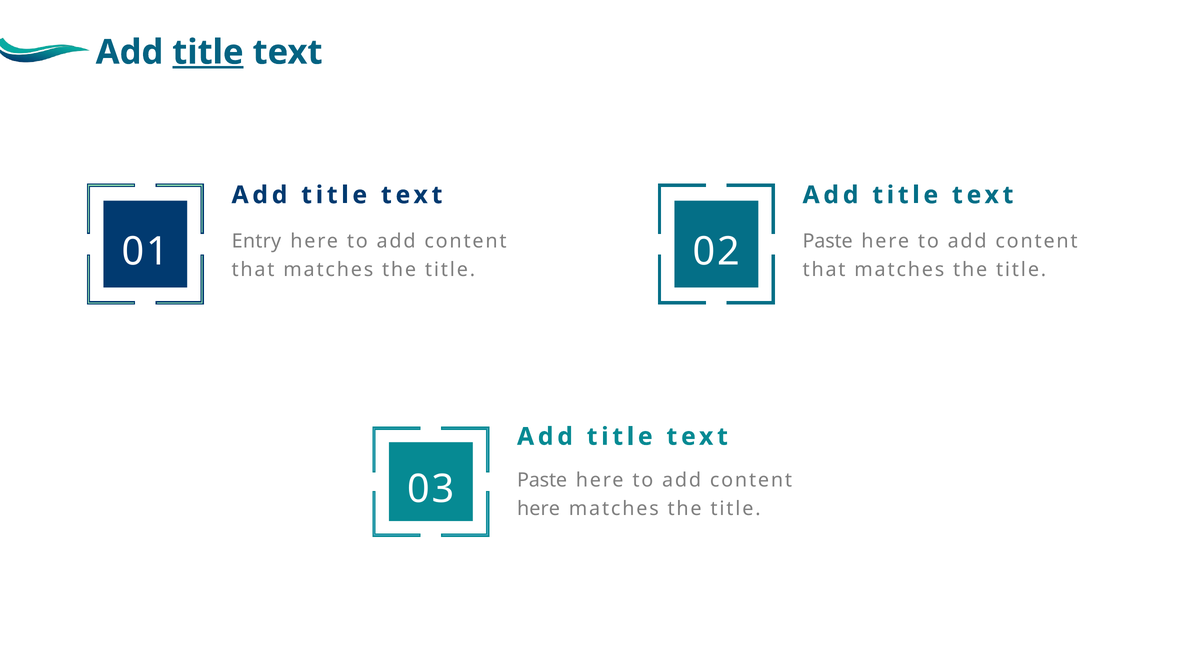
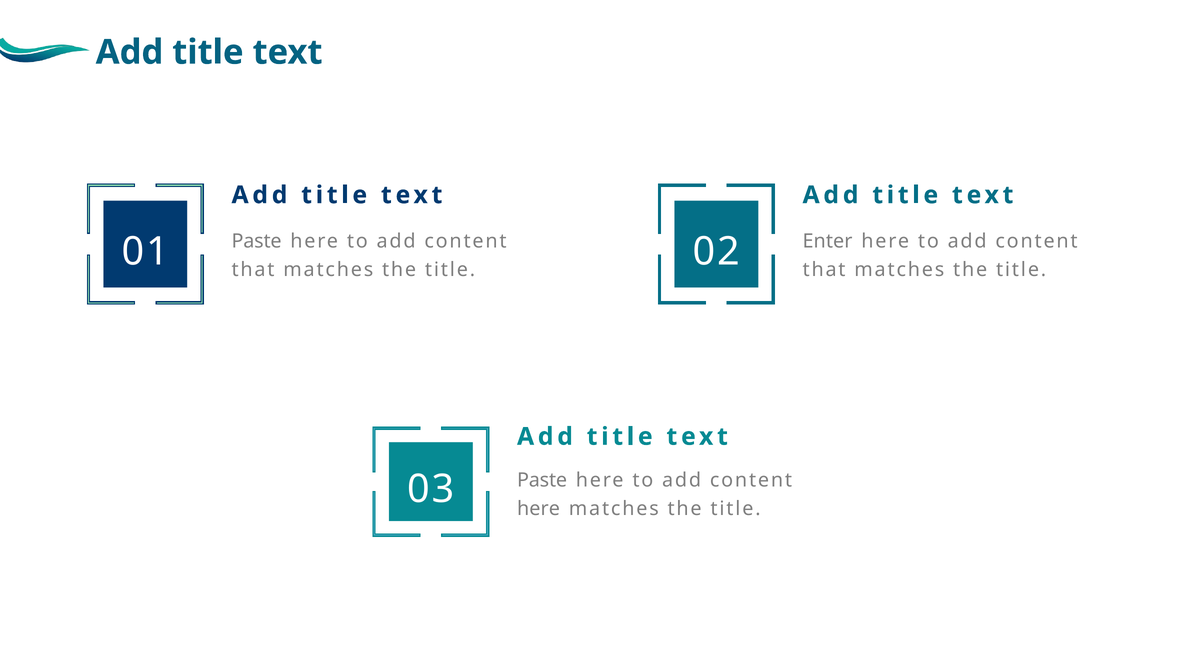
title underline: present -> none (208, 52)
Entry: Entry -> Paste (257, 241)
Paste: Paste -> Enter (828, 241)
